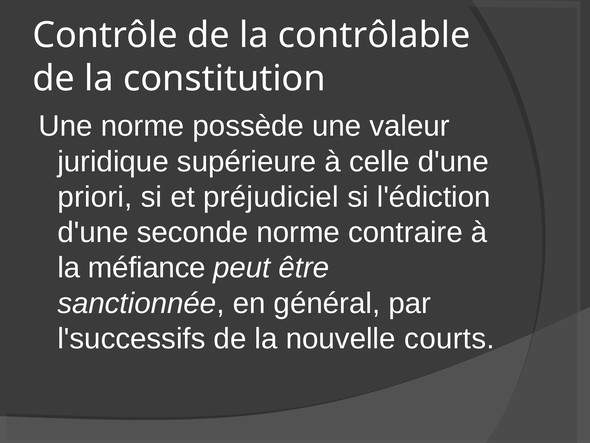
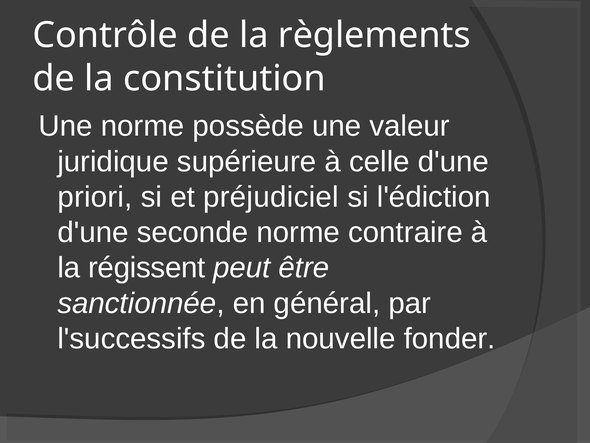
contrôlable: contrôlable -> règlements (374, 35)
méfiance: méfiance -> régissent (147, 268)
courts: courts -> fonder (450, 338)
